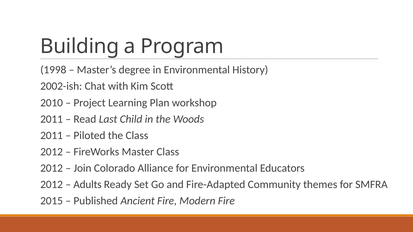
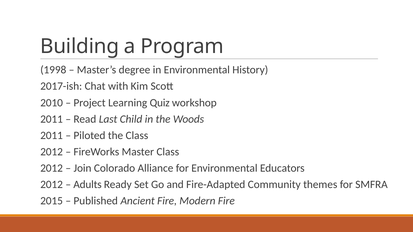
2002-ish: 2002-ish -> 2017-ish (61, 86)
Plan: Plan -> Quiz (160, 103)
